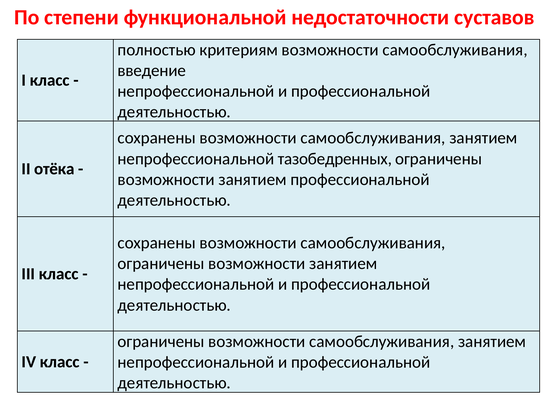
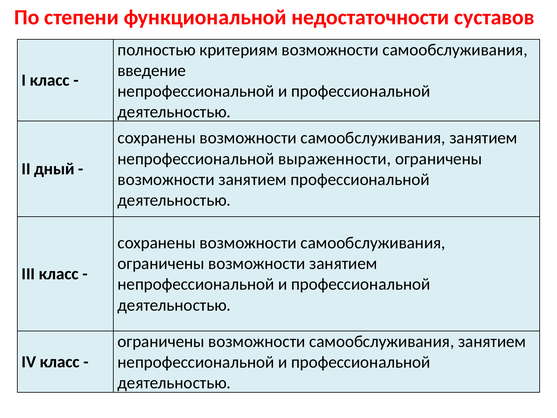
тазобедренных: тазобедренных -> выраженности (335, 159)
отёка: отёка -> дный (54, 169)
